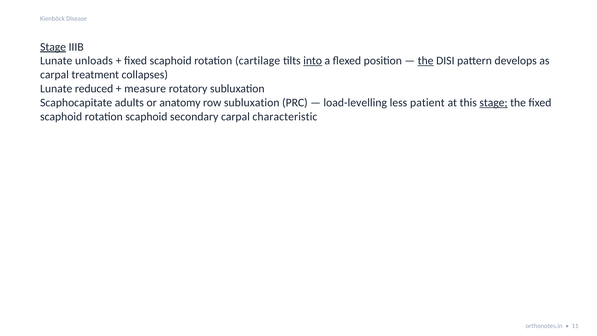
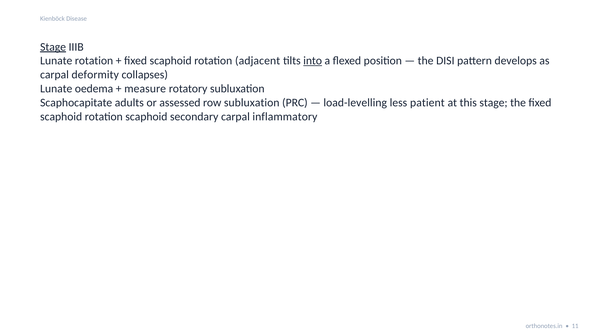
Lunate unloads: unloads -> rotation (94, 61)
cartilage: cartilage -> adjacent (258, 61)
the underline: present -> none (426, 61)
treatment: treatment -> deformity (95, 75)
reduced: reduced -> oedema (94, 89)
anatomy: anatomy -> assessed (180, 103)
stage underline: present -> none (494, 103)
characteristic: characteristic -> inflammatory (285, 117)
